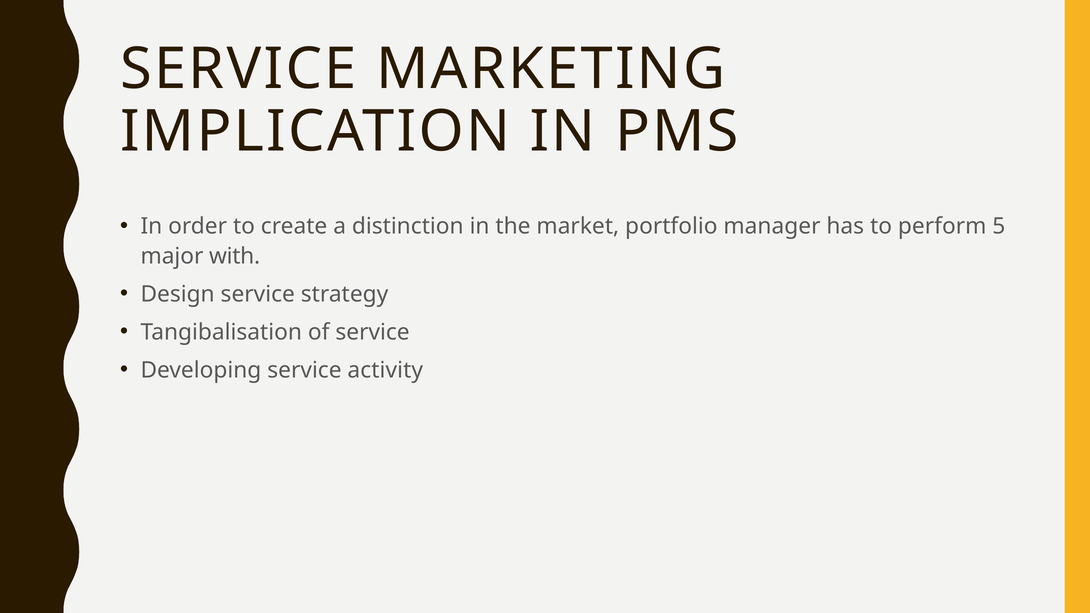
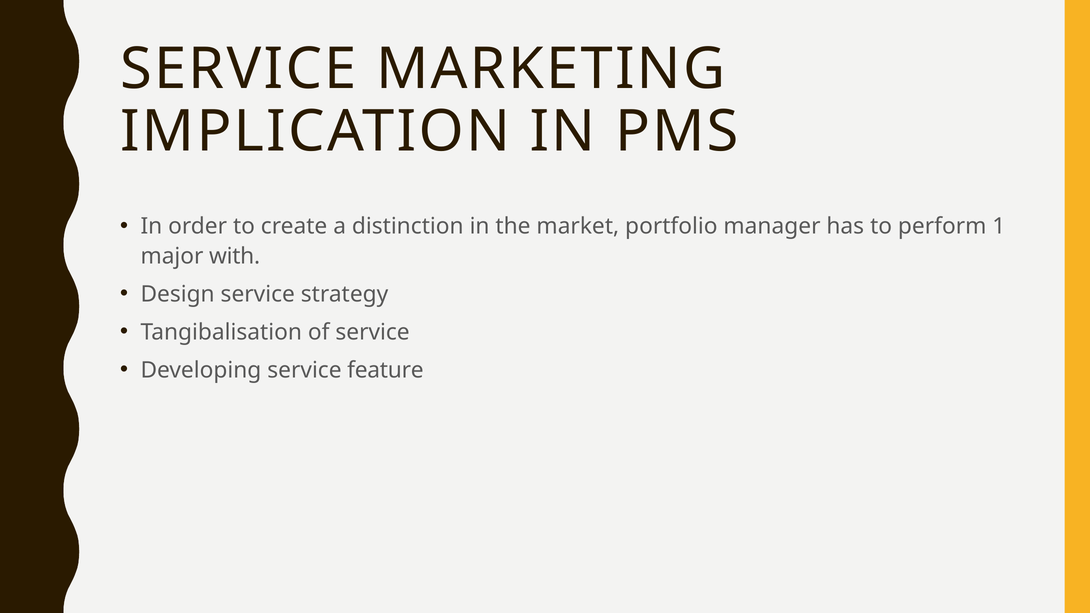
5: 5 -> 1 (999, 226)
activity: activity -> feature (385, 370)
